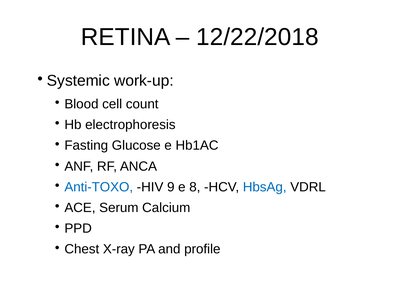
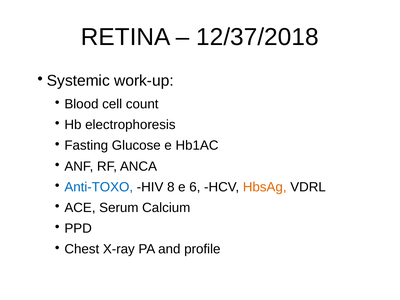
12/22/2018: 12/22/2018 -> 12/37/2018 (257, 37)
9: 9 -> 8 (171, 187)
8: 8 -> 6 (195, 187)
HbsAg colour: blue -> orange (265, 187)
